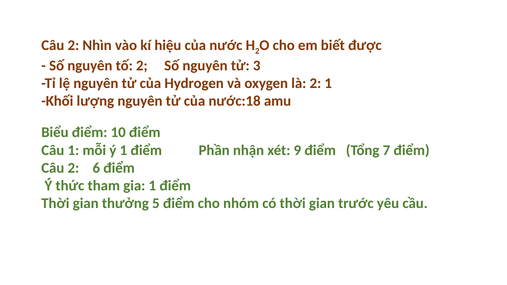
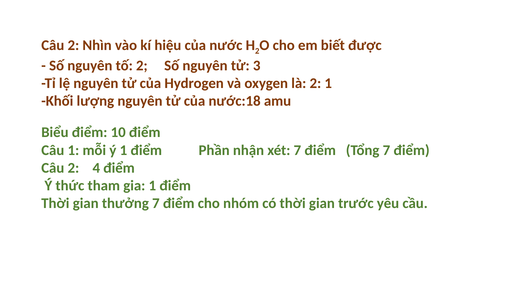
xét 9: 9 -> 7 (297, 150)
6: 6 -> 4 (96, 168)
thưởng 5: 5 -> 7 (156, 204)
